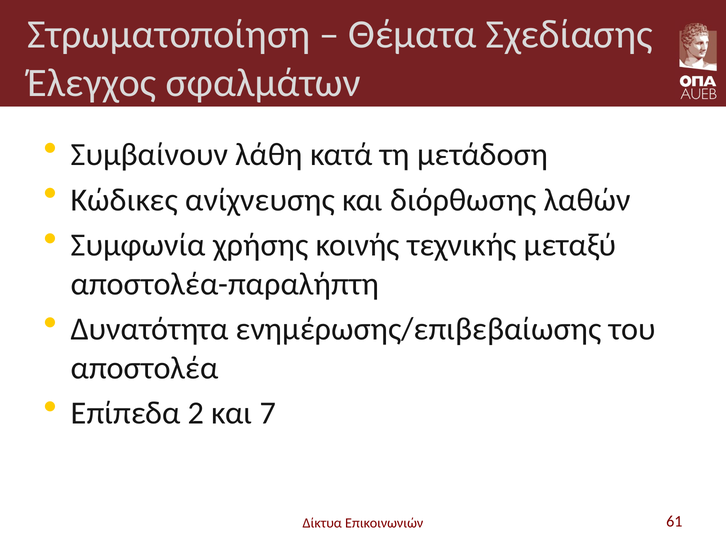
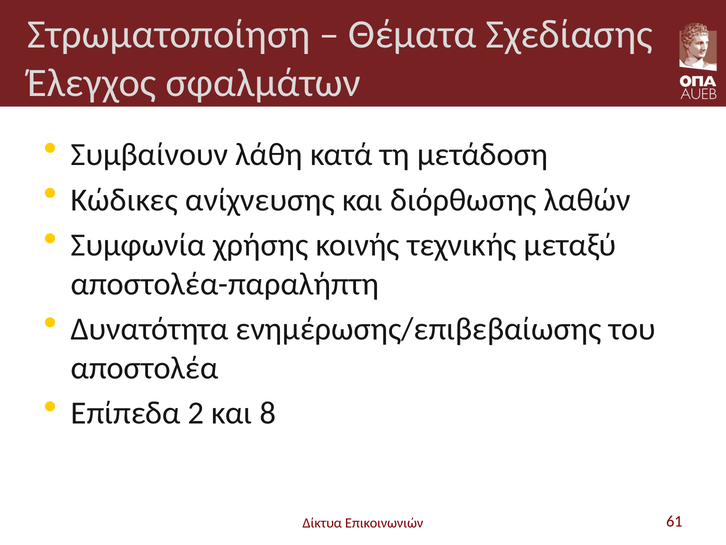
7: 7 -> 8 (268, 413)
